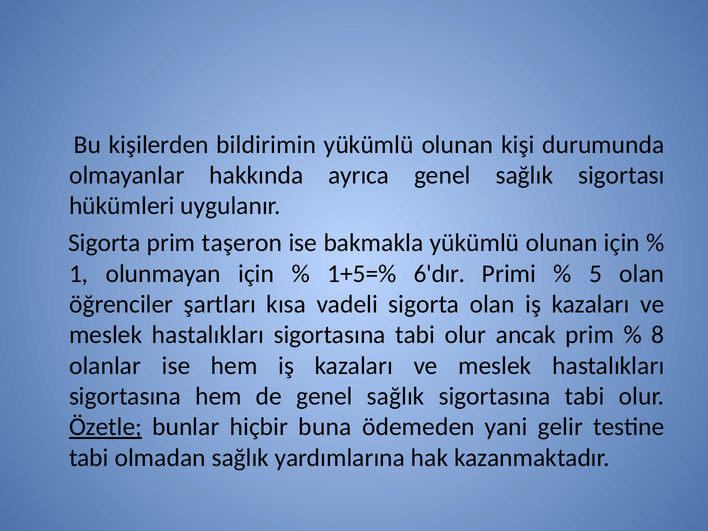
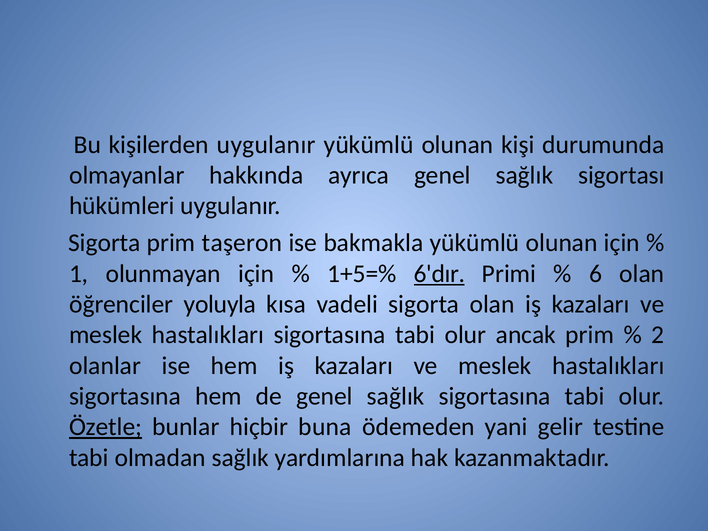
kişilerden bildirimin: bildirimin -> uygulanır (266, 145)
6'dır underline: none -> present (439, 274)
5: 5 -> 6 (595, 274)
şartları: şartları -> yoluyla (220, 304)
8: 8 -> 2 (658, 335)
